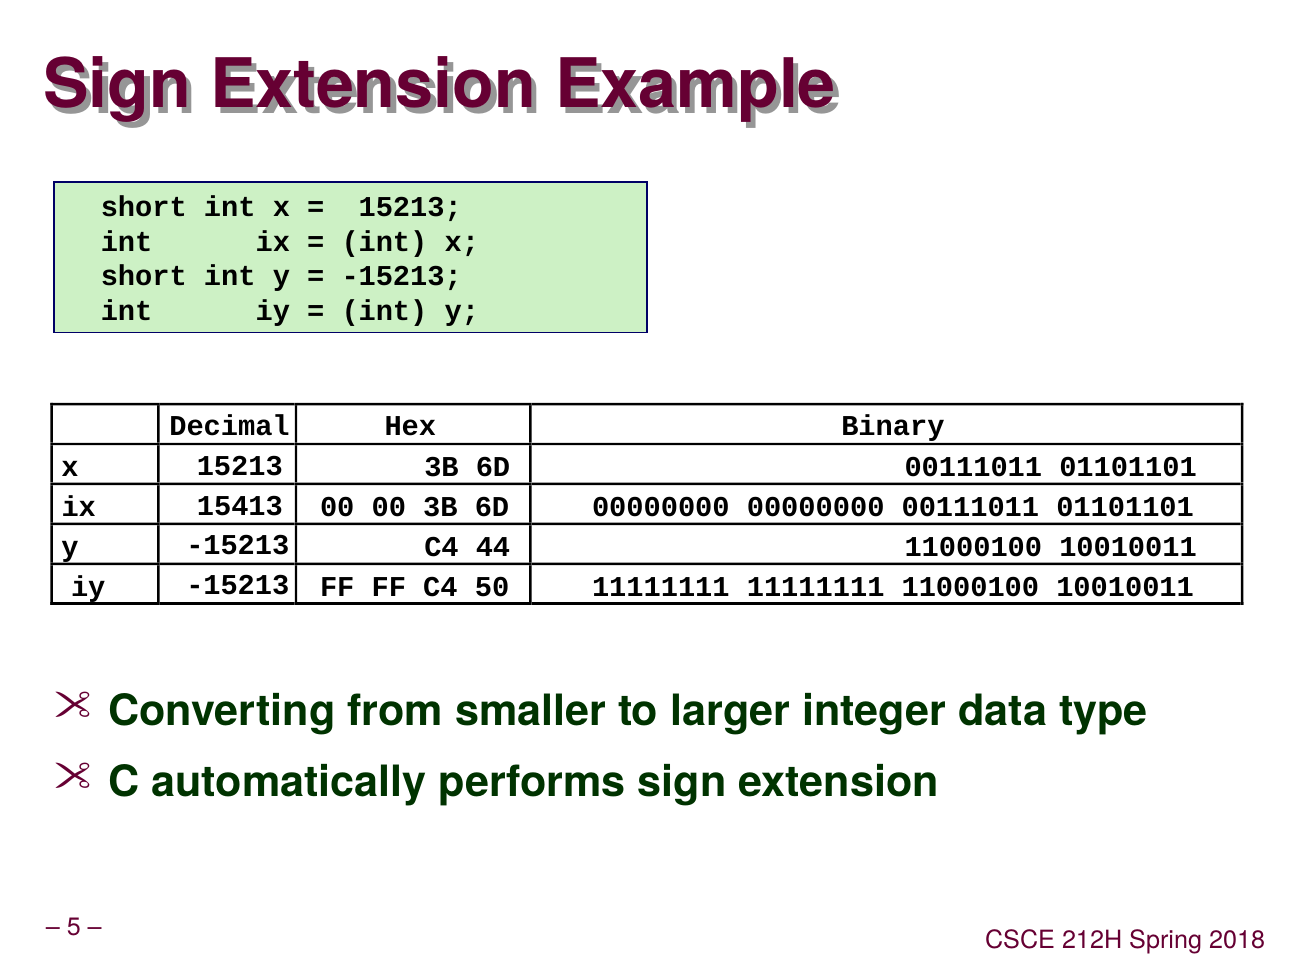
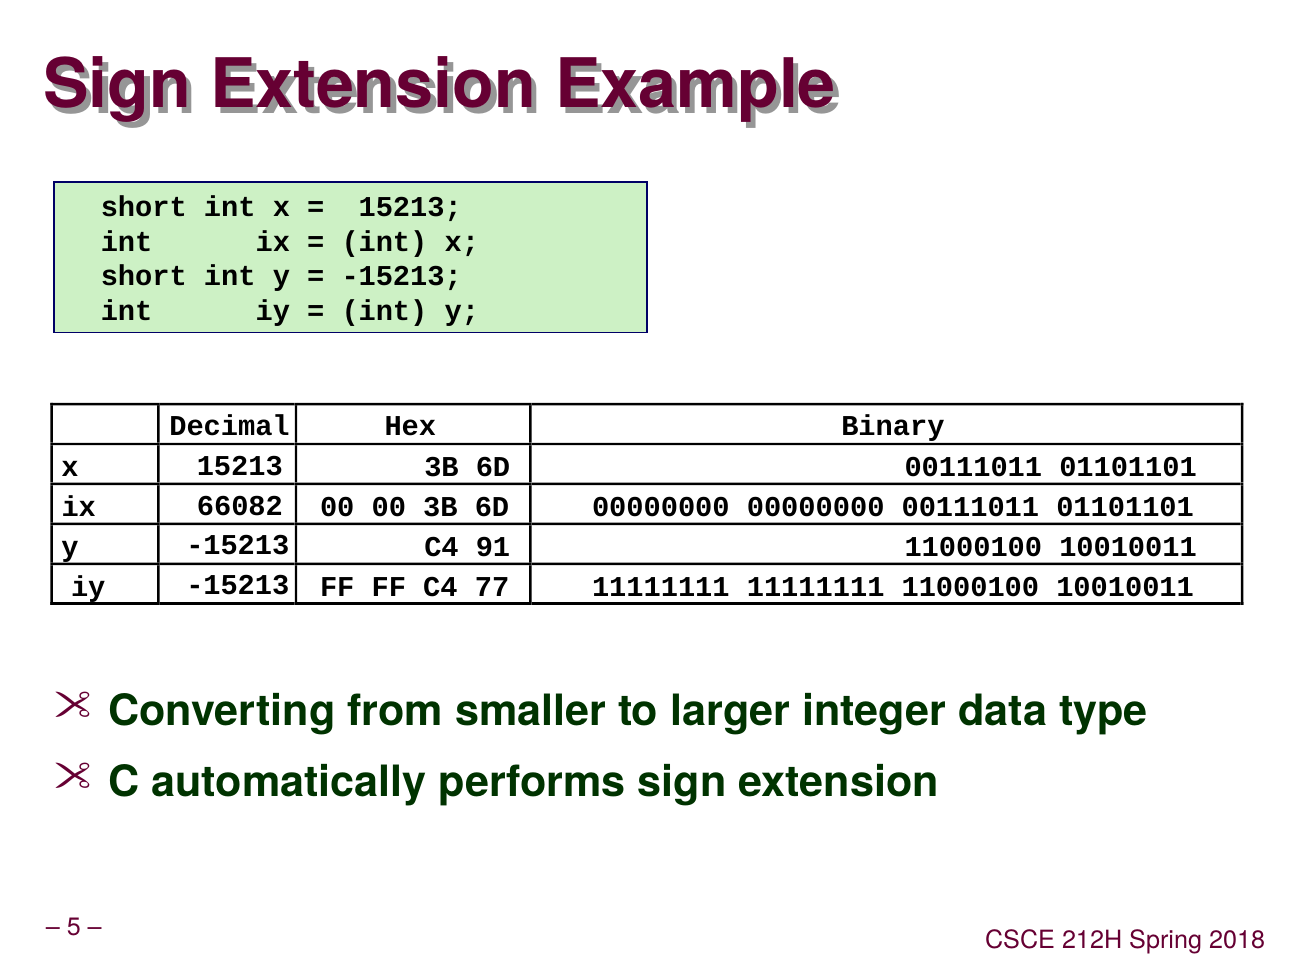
15413: 15413 -> 66082 (240, 505)
44: 44 -> 91 (493, 547)
50: 50 -> 77 (492, 587)
